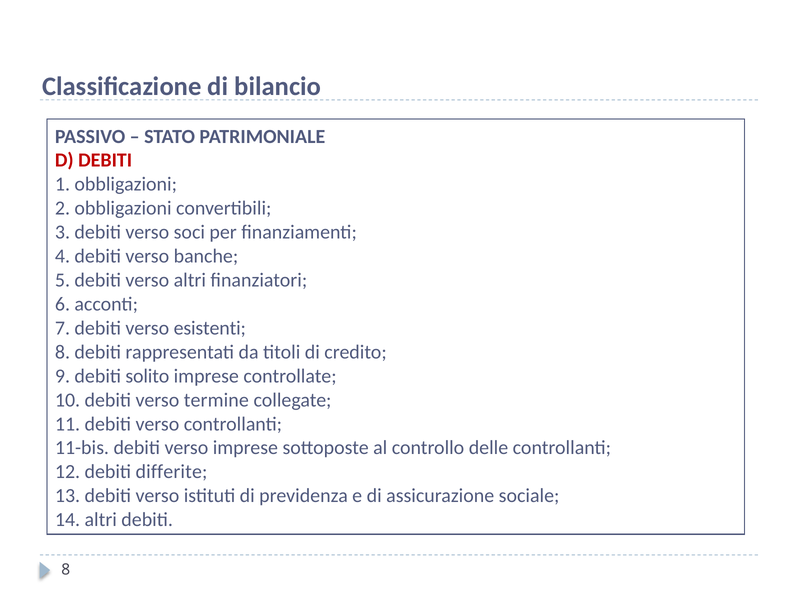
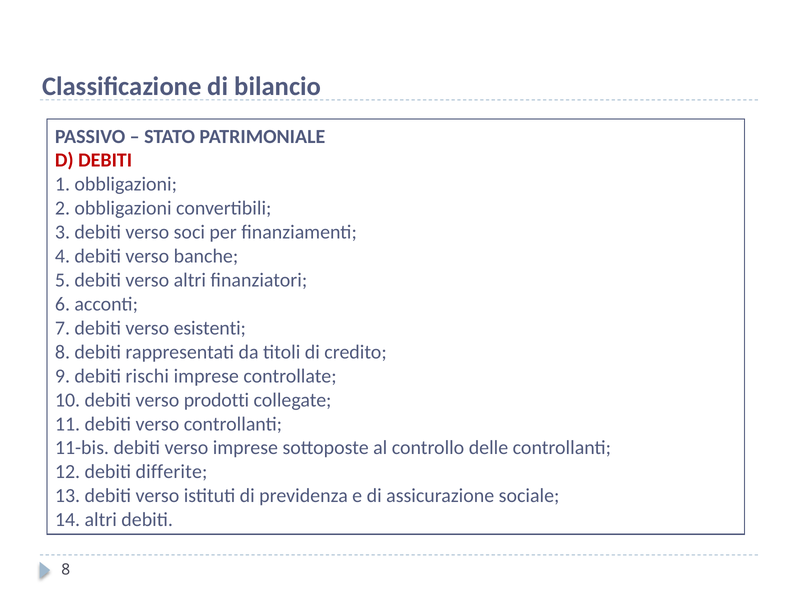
solito: solito -> rischi (147, 376)
termine: termine -> prodotti (216, 400)
